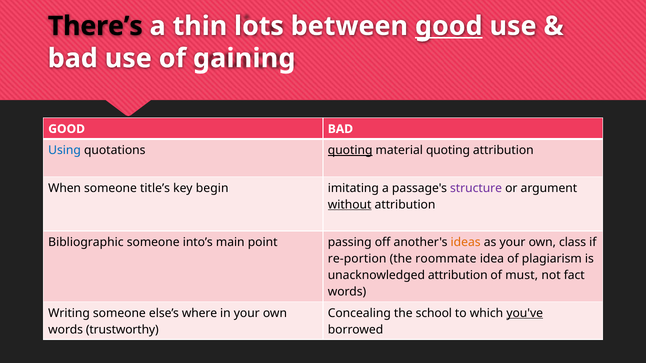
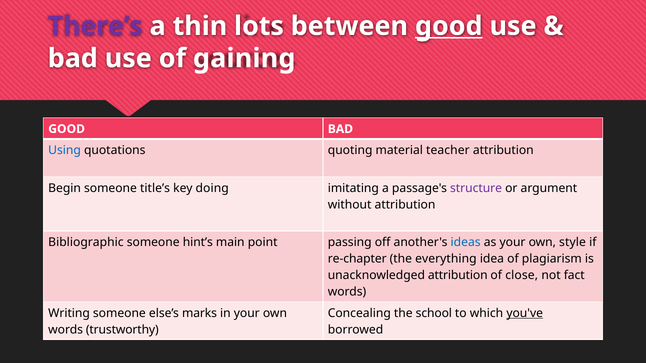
There’s colour: black -> purple (95, 26)
quoting underline: present -> none (350, 150)
material quoting: quoting -> teacher (448, 150)
When: When -> Begin (65, 188)
begin: begin -> doing (212, 188)
without underline: present -> none (350, 205)
into’s: into’s -> hint’s (198, 243)
ideas colour: orange -> blue (466, 243)
class: class -> style (573, 243)
re-portion: re-portion -> re-chapter (357, 259)
roommate: roommate -> everything (446, 259)
must: must -> close (522, 276)
where: where -> marks (200, 313)
